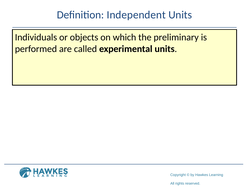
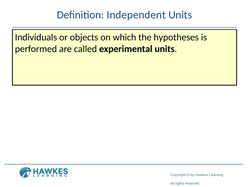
preliminary: preliminary -> hypotheses (176, 37)
